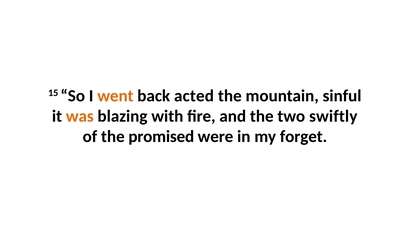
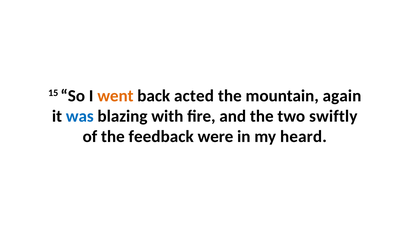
sinful: sinful -> again (342, 96)
was colour: orange -> blue (80, 116)
promised: promised -> feedback (161, 137)
forget: forget -> heard (303, 137)
